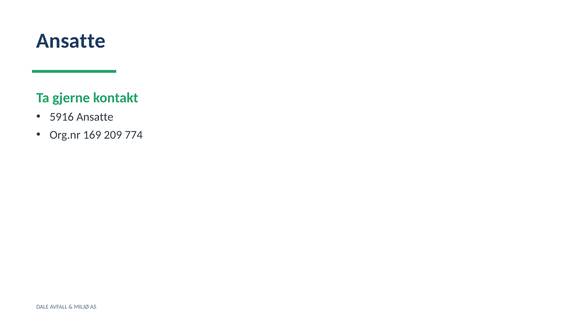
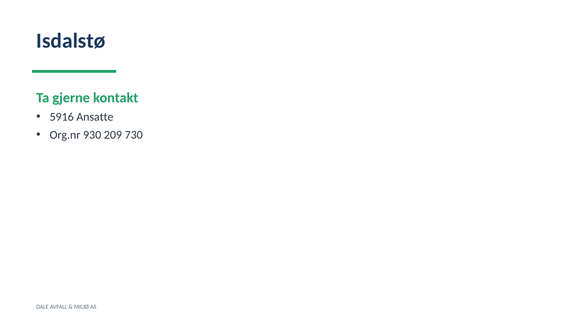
Ansatte: Ansatte -> Isdalstø (71, 41)
169: 169 -> 930 (92, 135)
774: 774 -> 730 (134, 135)
